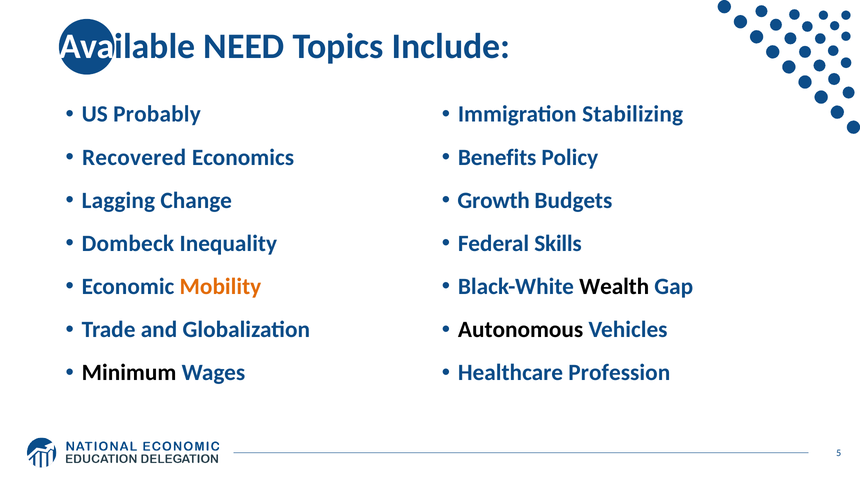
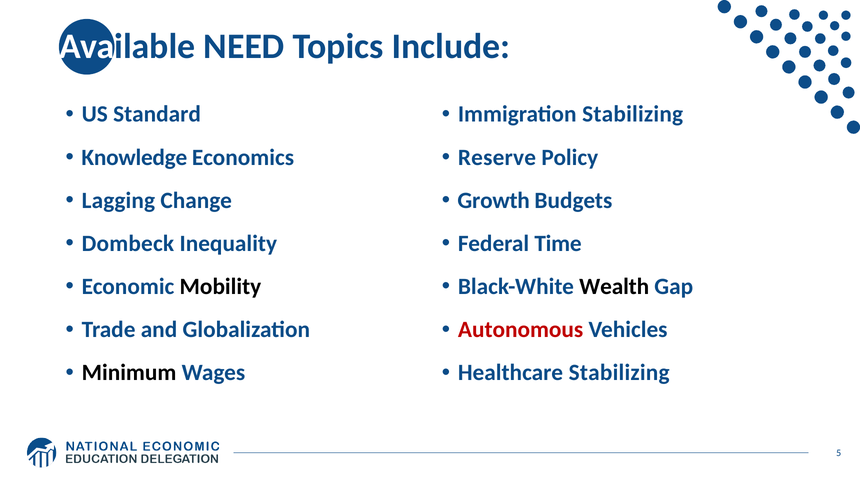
Probably: Probably -> Standard (157, 114)
Recovered: Recovered -> Knowledge (134, 157)
Benefits: Benefits -> Reserve (497, 157)
Skills: Skills -> Time (558, 243)
Mobility colour: orange -> black (220, 286)
Autonomous colour: black -> red (521, 330)
Healthcare Profession: Profession -> Stabilizing (619, 373)
